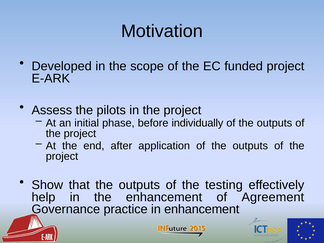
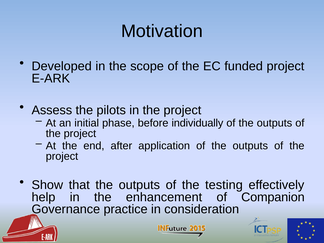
Agreement: Agreement -> Companion (273, 197)
in enhancement: enhancement -> consideration (202, 209)
